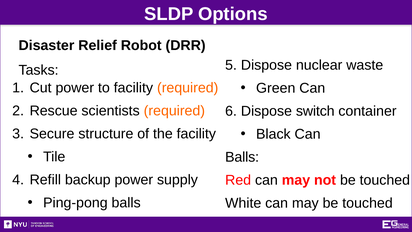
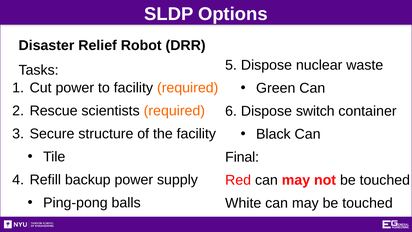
Balls: Balls -> Final (242, 157)
